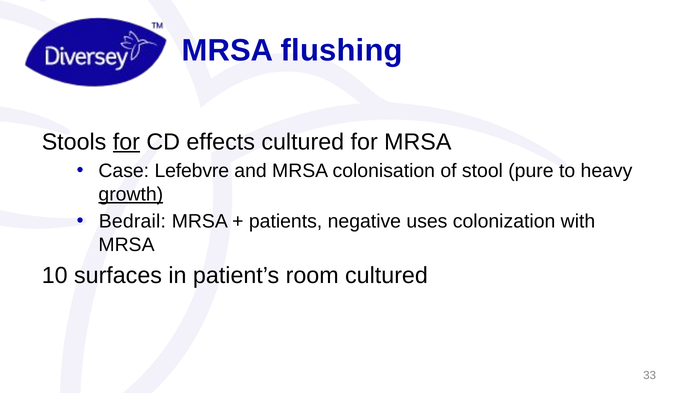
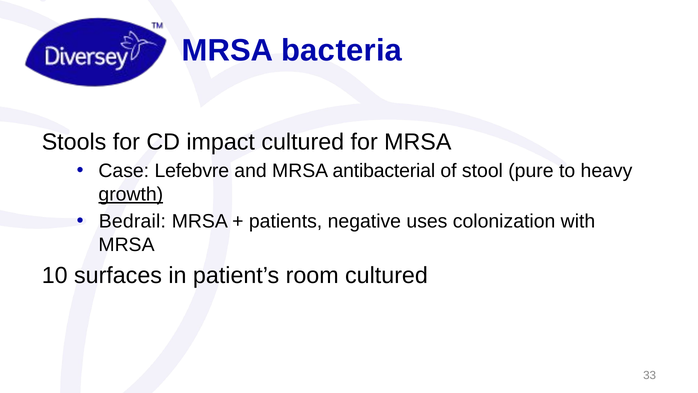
flushing: flushing -> bacteria (342, 51)
for underline: present -> none (126, 142)
effects: effects -> impact (221, 142)
colonisation: colonisation -> antibacterial (384, 171)
